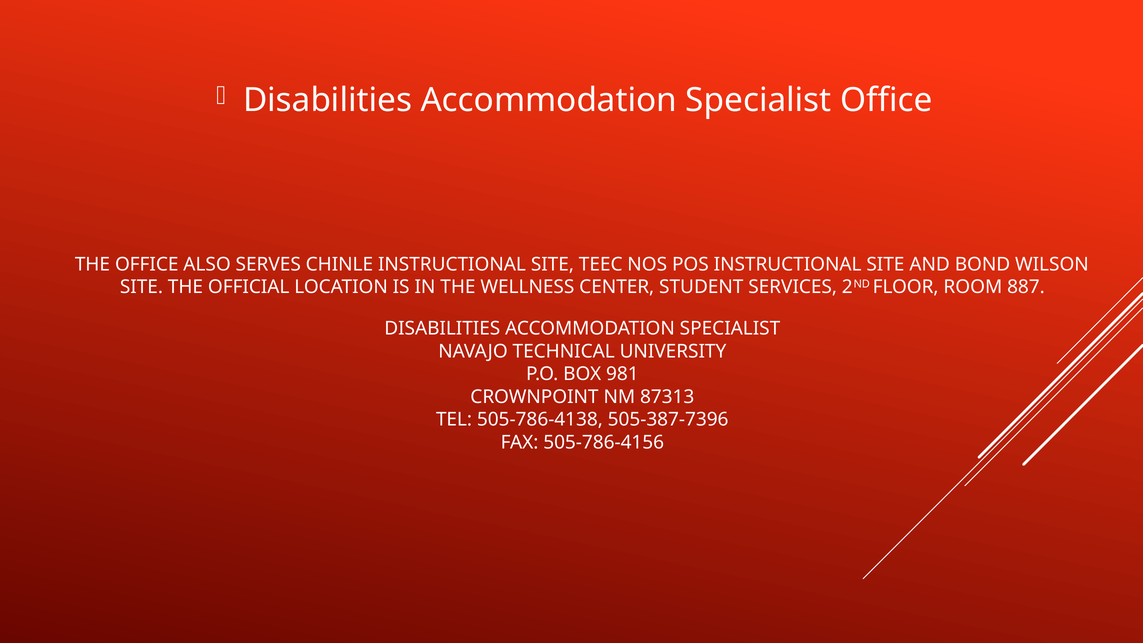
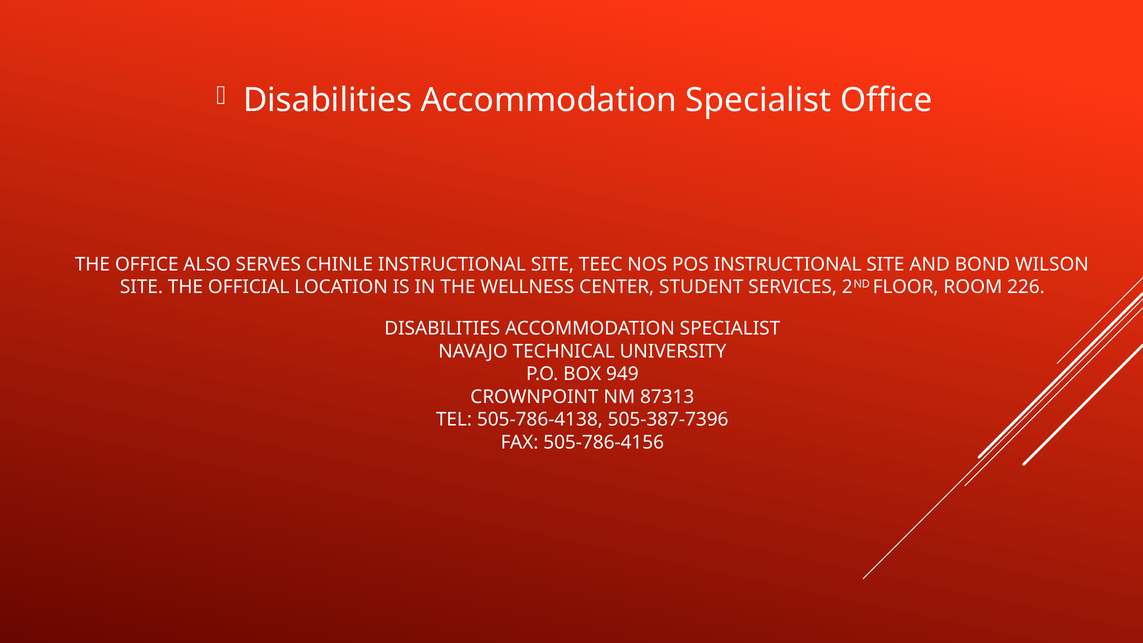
887: 887 -> 226 (1026, 287)
981: 981 -> 949 (622, 374)
